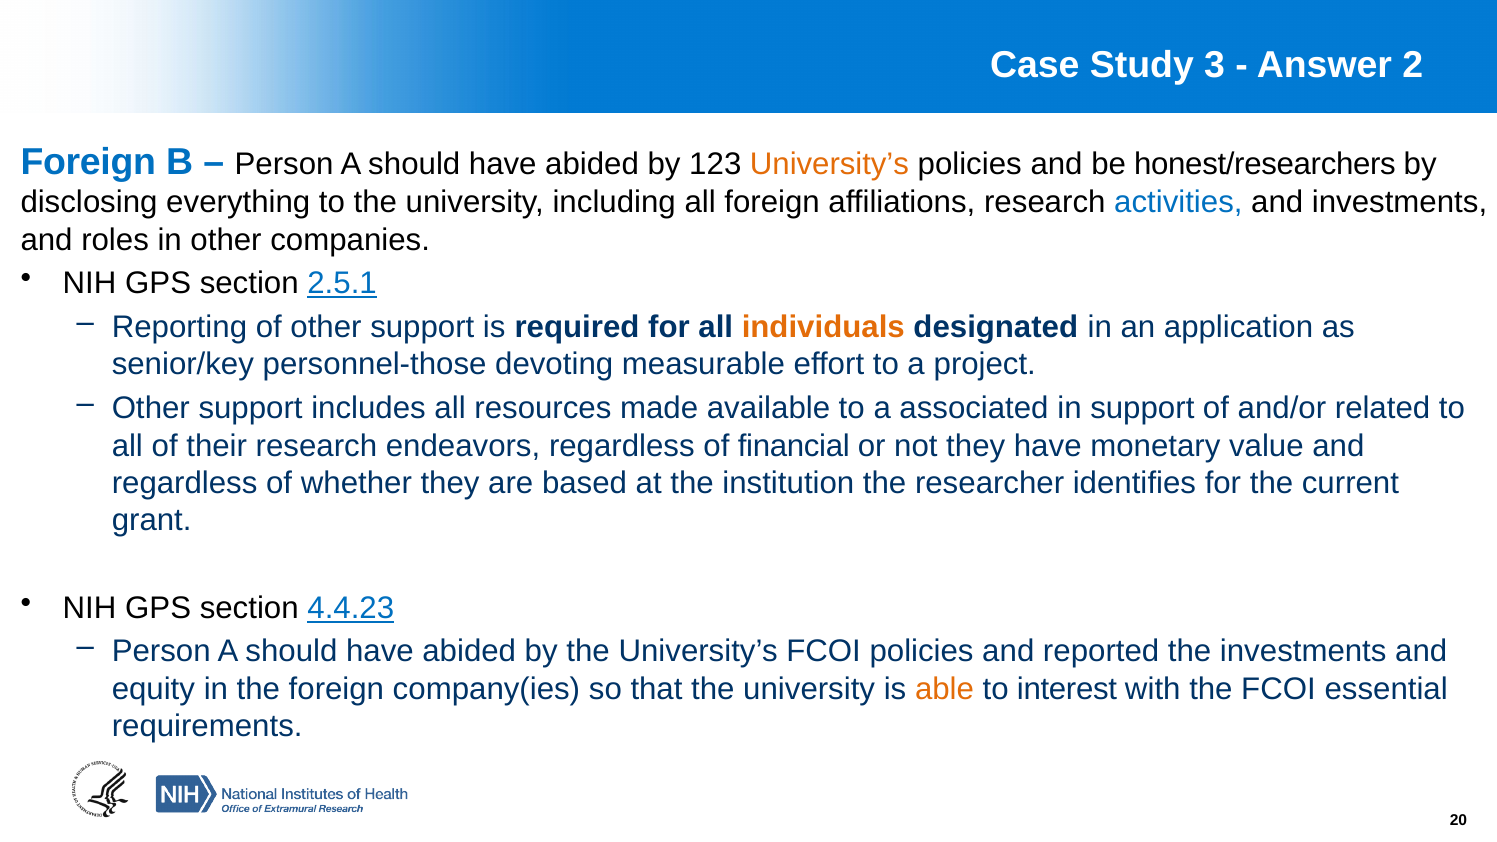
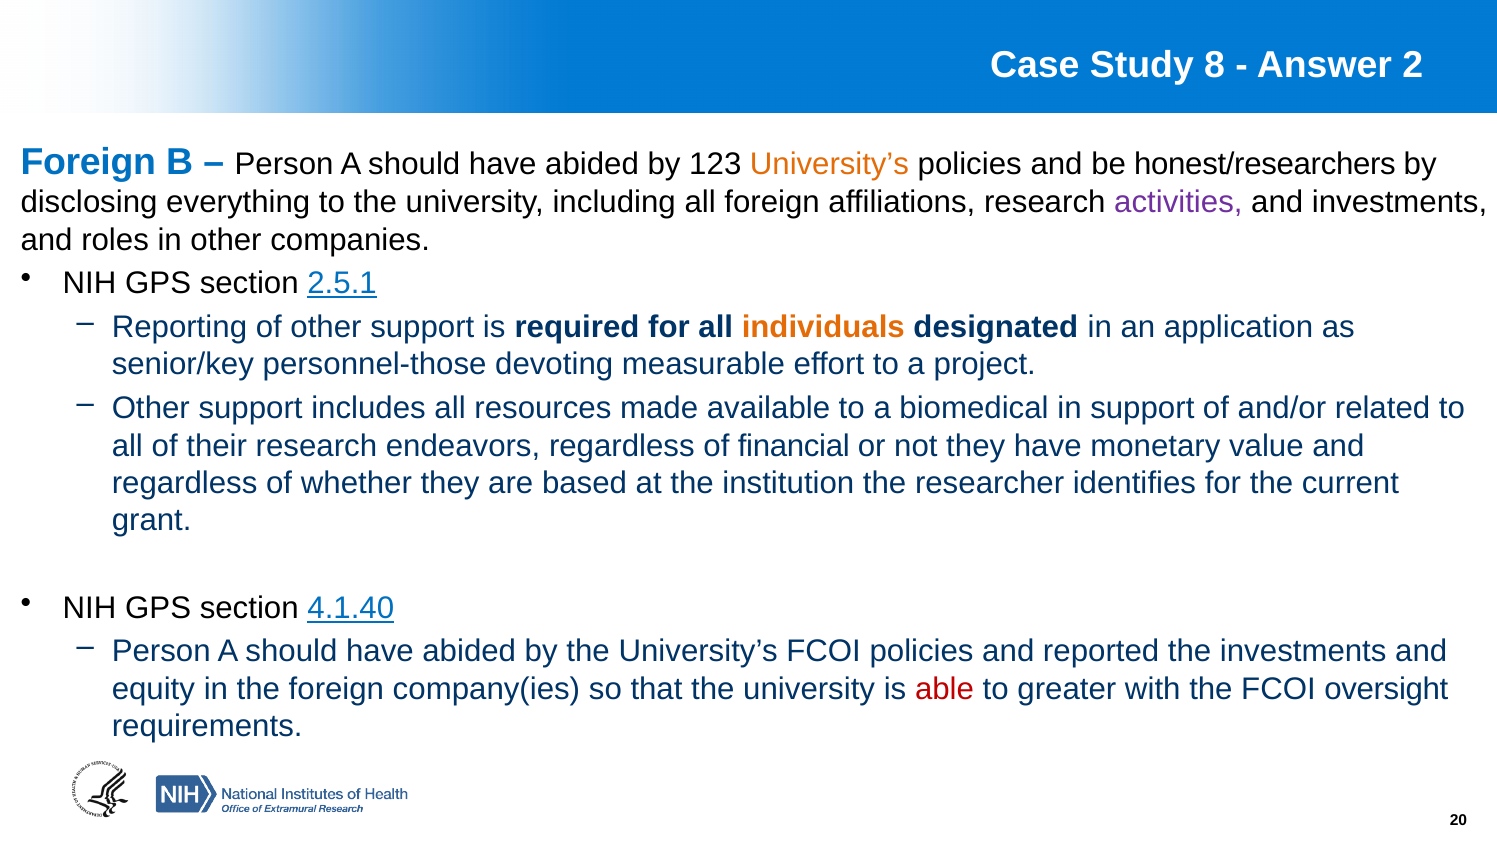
3: 3 -> 8 (1215, 65)
activities colour: blue -> purple (1178, 202)
associated: associated -> biomedical (974, 408)
4.4.23: 4.4.23 -> 4.1.40 (351, 608)
able colour: orange -> red (945, 689)
interest: interest -> greater (1067, 689)
essential: essential -> oversight (1386, 689)
